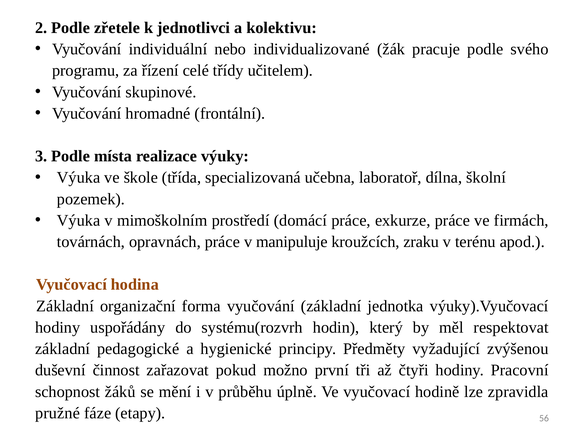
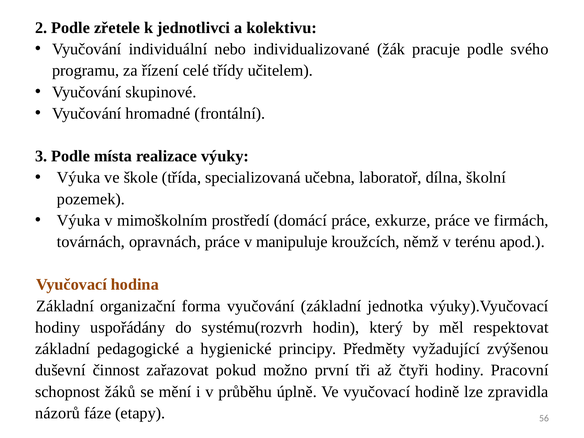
zraku: zraku -> němž (421, 242)
pružné: pružné -> názorů (58, 413)
